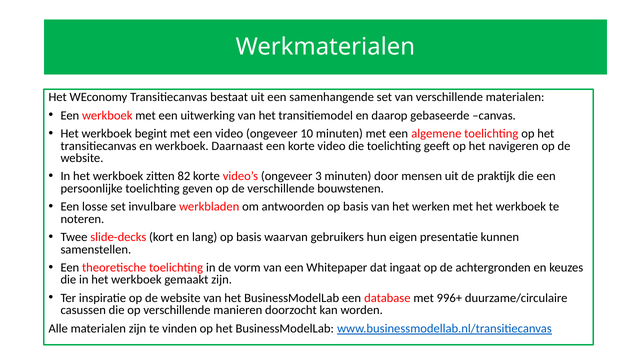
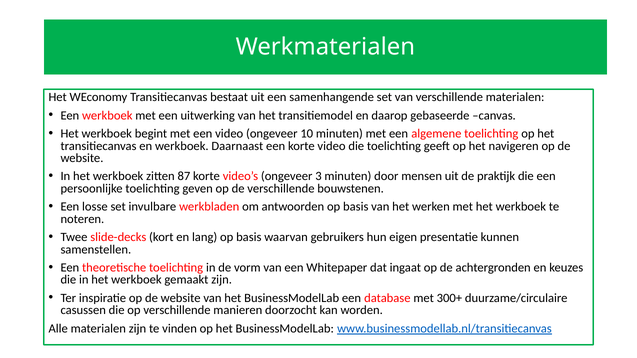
82: 82 -> 87 (184, 176)
996+: 996+ -> 300+ (449, 298)
